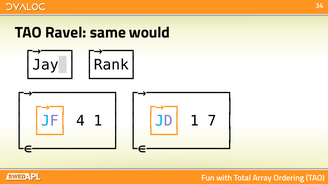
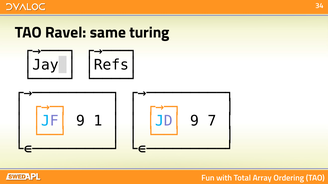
would: would -> turing (149, 33)
│Rank│: │Rank│ -> │Refs│ (111, 65)
│JF│ 4: 4 -> 9 (81, 121)
│JD│ 1: 1 -> 9 (195, 121)
